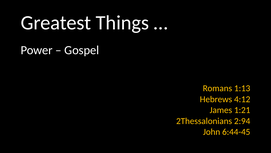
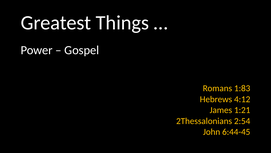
1:13: 1:13 -> 1:83 (242, 88)
2:94: 2:94 -> 2:54 (242, 121)
